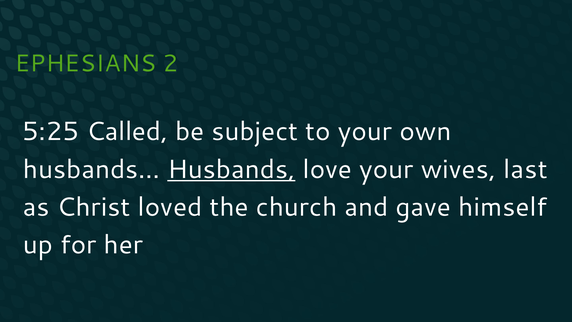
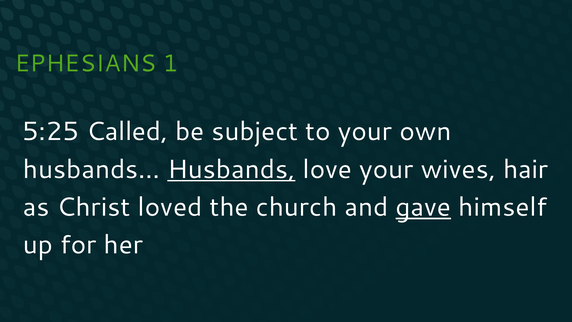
2: 2 -> 1 (171, 64)
last: last -> hair (526, 169)
gave underline: none -> present (423, 207)
